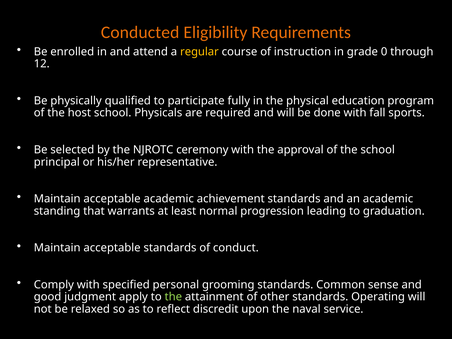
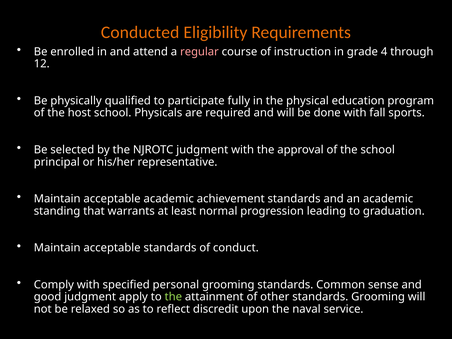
regular colour: yellow -> pink (199, 52)
0: 0 -> 4 (384, 52)
NJROTC ceremony: ceremony -> judgment (202, 150)
standards Operating: Operating -> Grooming (378, 297)
